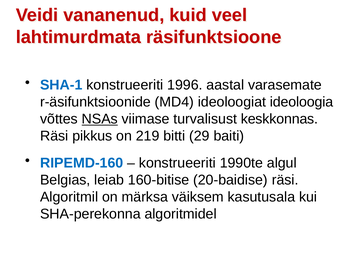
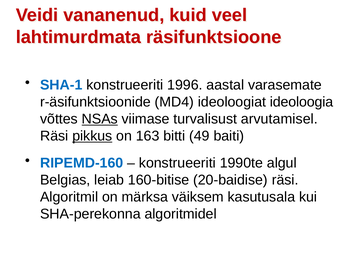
keskkonnas: keskkonnas -> arvutamisel (279, 119)
pikkus underline: none -> present (92, 136)
219: 219 -> 163 (148, 136)
29: 29 -> 49 (199, 136)
